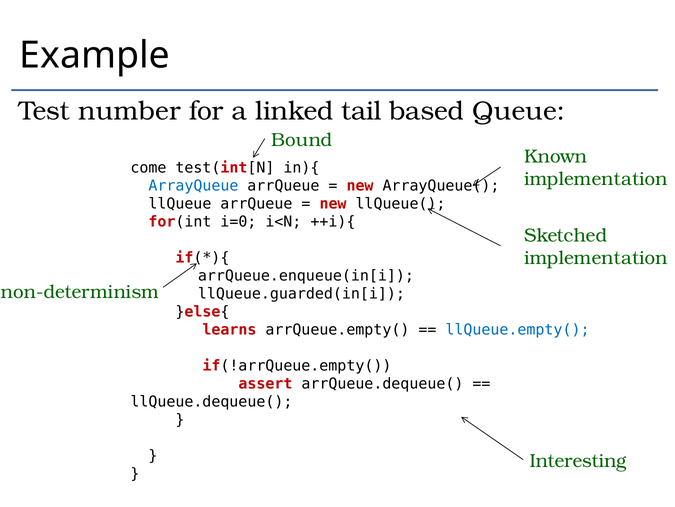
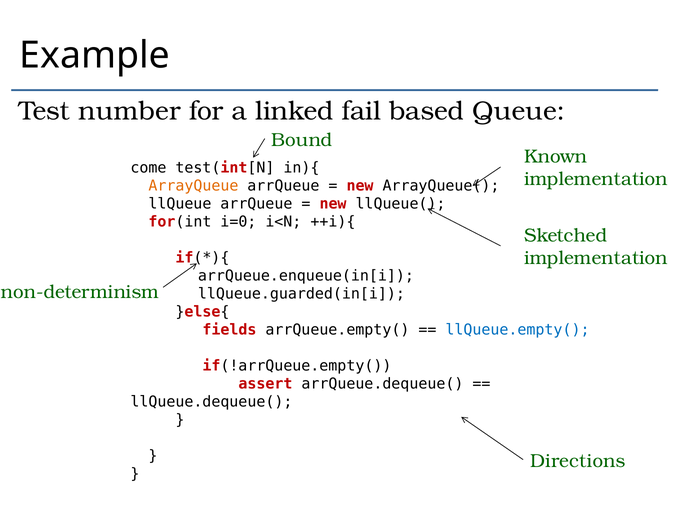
tail: tail -> fail (361, 111)
ArrayQueue colour: blue -> orange (193, 185)
learns: learns -> fields (229, 329)
Interesting: Interesting -> Directions (578, 460)
